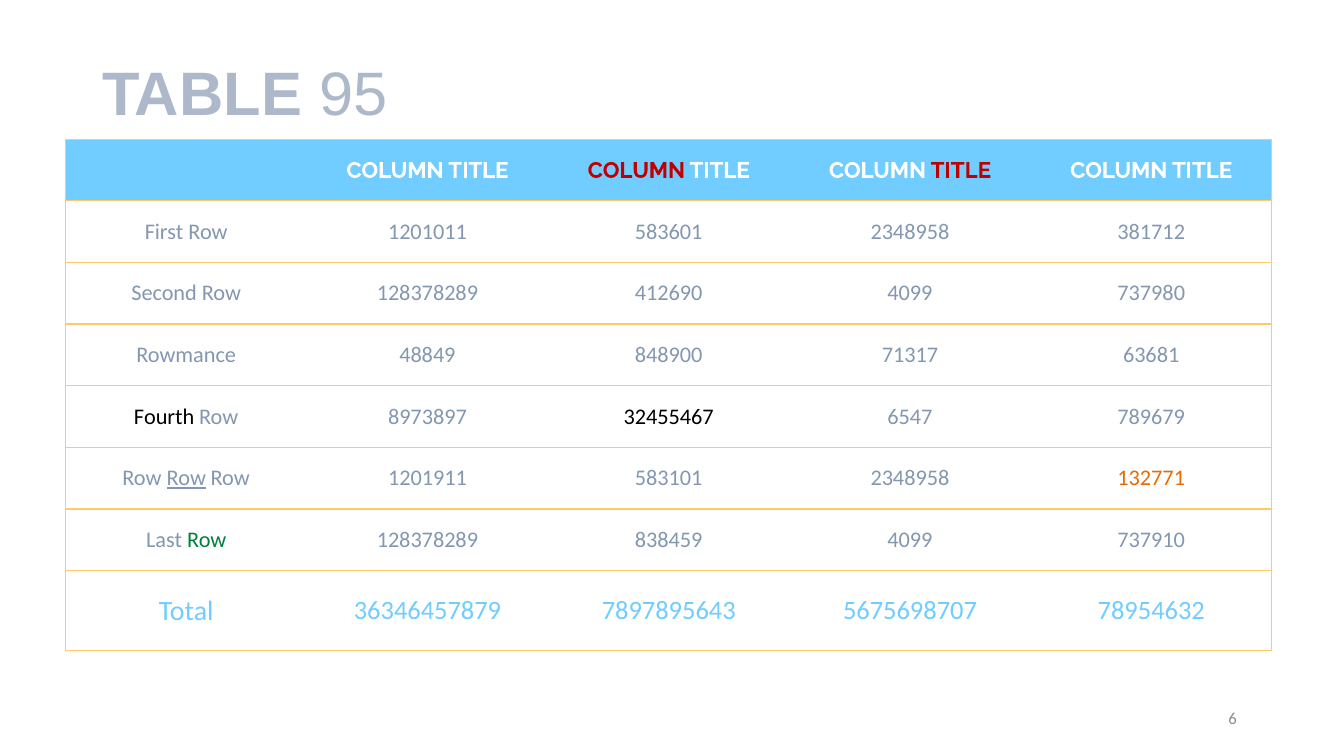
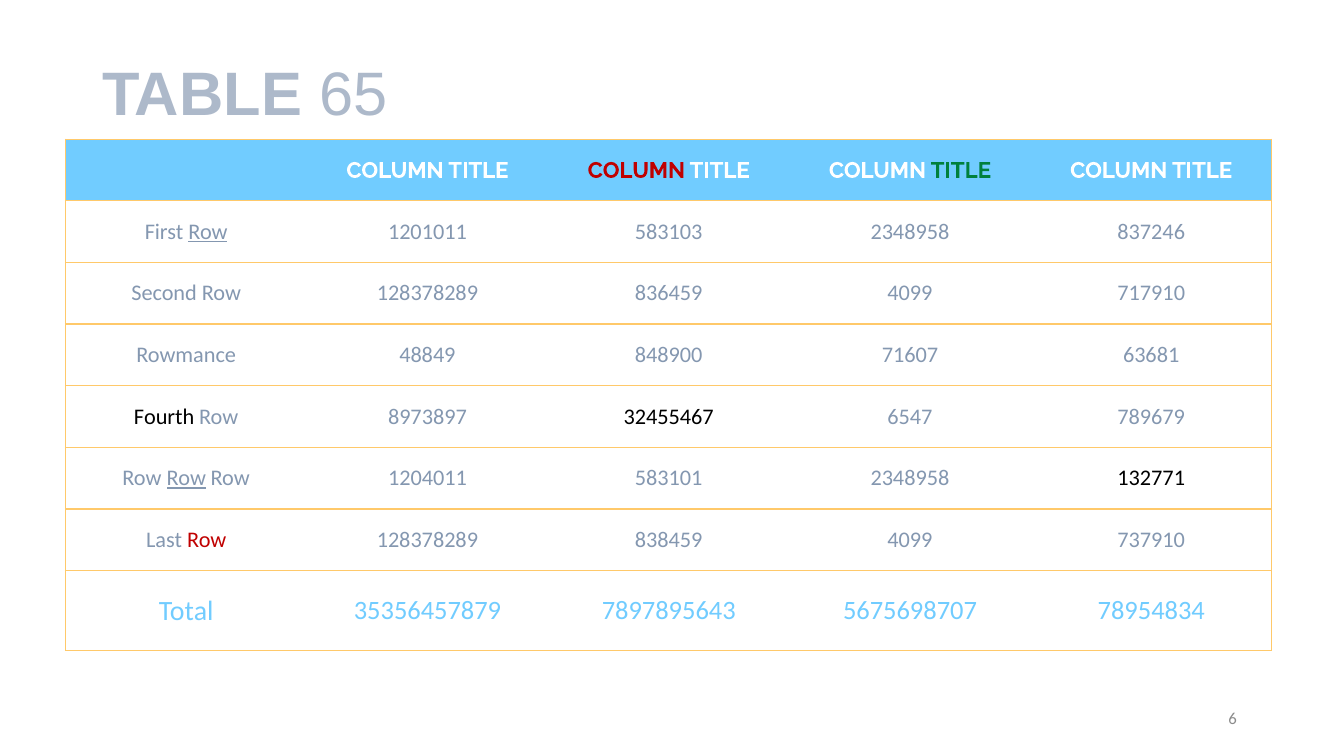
95: 95 -> 65 (353, 95)
TITLE colour: red -> green (961, 171)
Row underline: none -> present (208, 232)
583601: 583601 -> 583103 (669, 232)
381712: 381712 -> 837246 (1151, 232)
412690: 412690 -> 836459 (669, 294)
737980: 737980 -> 717910 (1151, 294)
71317: 71317 -> 71607 (910, 355)
1201911: 1201911 -> 1204011 (427, 478)
132771 colour: orange -> black (1151, 478)
Row colour: green -> red (207, 540)
36346457879: 36346457879 -> 35356457879 (428, 611)
78954632: 78954632 -> 78954834 (1151, 611)
